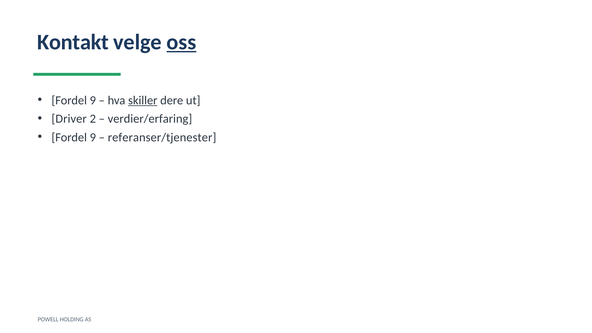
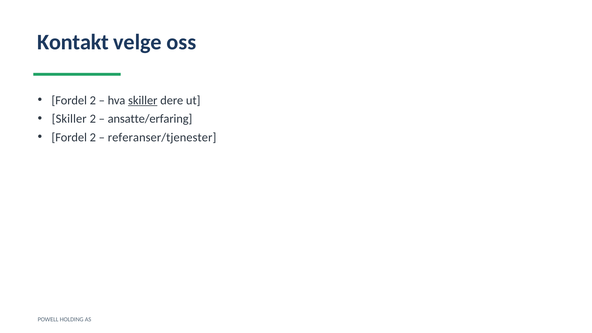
oss underline: present -> none (181, 42)
9: 9 -> 2 (93, 100)
Driver: Driver -> Skiller (69, 119)
verdier/erfaring: verdier/erfaring -> ansatte/erfaring (150, 119)
9: 9 -> 2 (93, 137)
